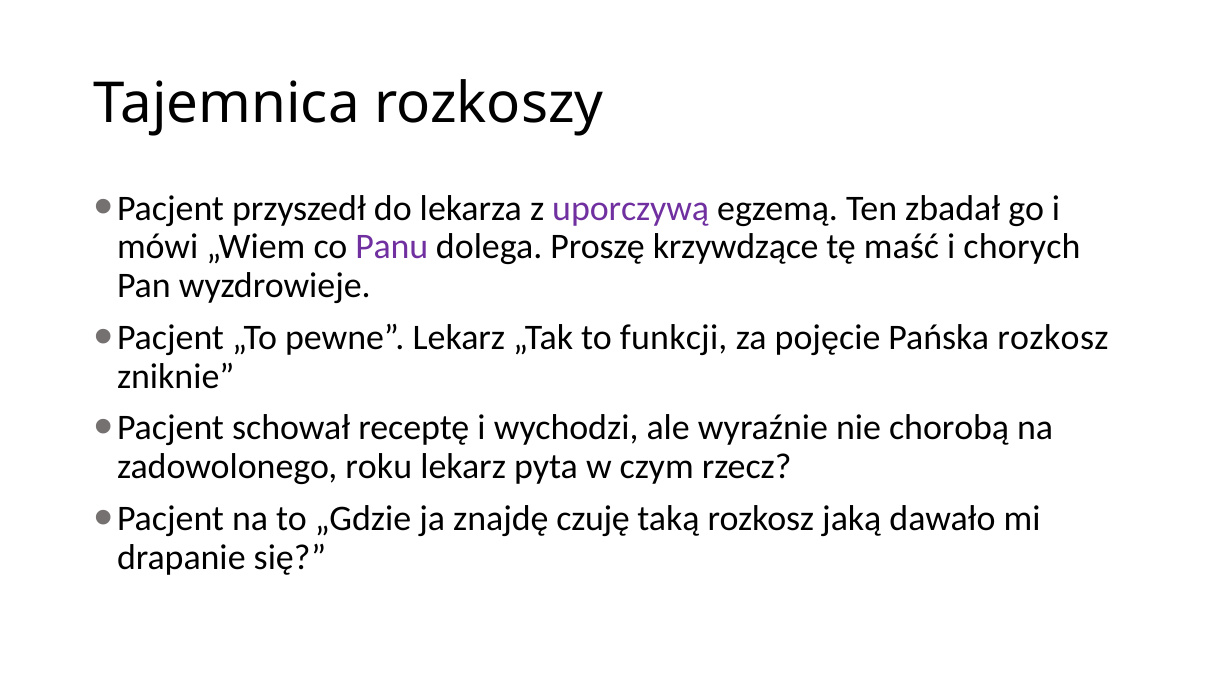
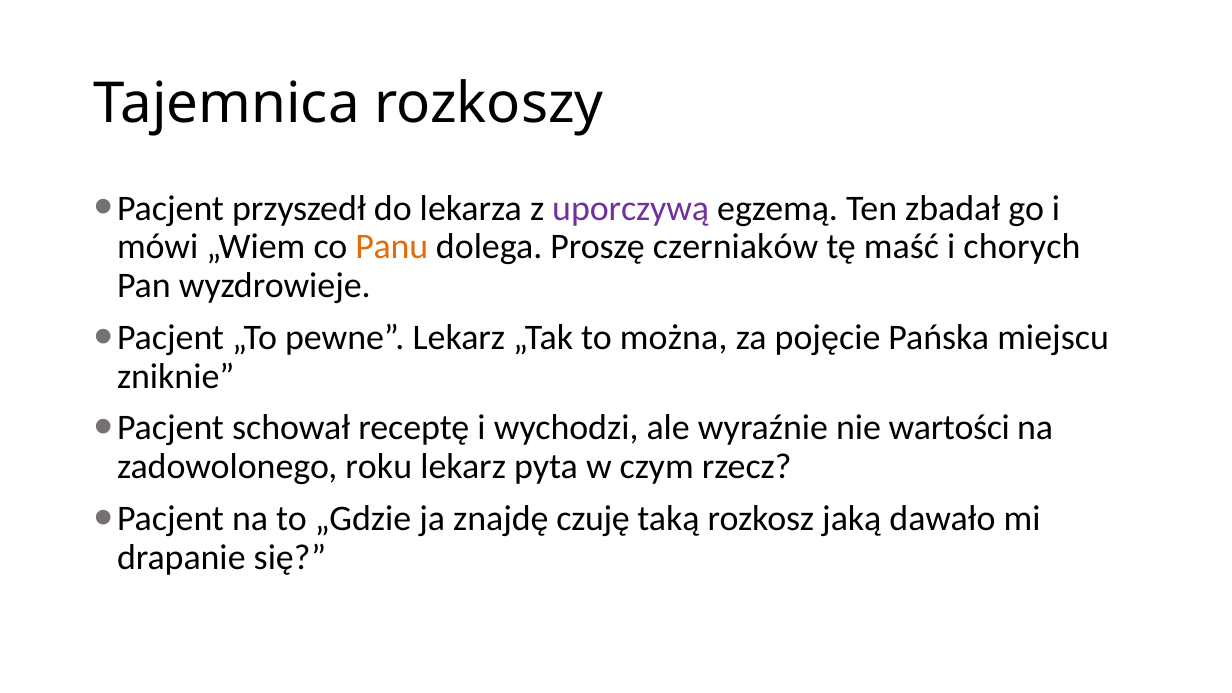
Panu colour: purple -> orange (392, 247)
krzywdzące: krzywdzące -> czerniaków (736, 247)
funkcji: funkcji -> można (674, 338)
Pańska rozkosz: rozkosz -> miejscu (1053, 338)
chorobą: chorobą -> wartości (949, 428)
